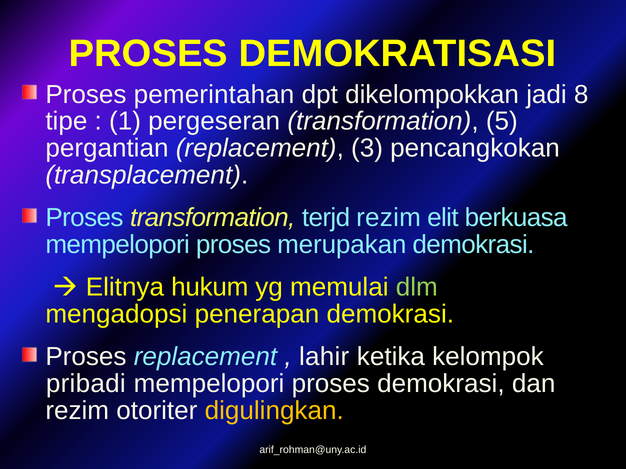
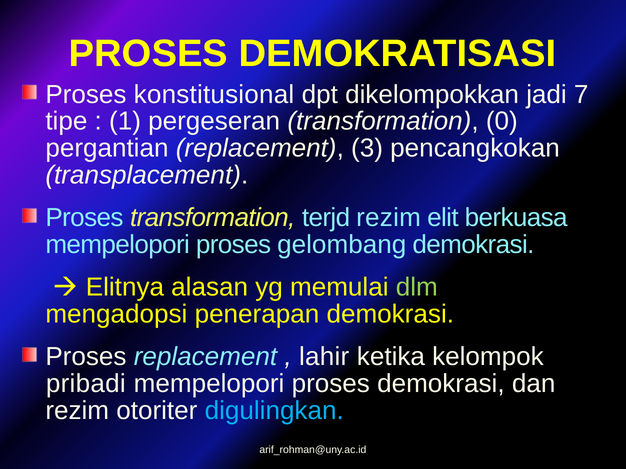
pemerintahan: pemerintahan -> konstitusional (214, 95)
8: 8 -> 7 (581, 95)
5: 5 -> 0 (502, 121)
merupakan: merupakan -> gelombang (342, 245)
hukum: hukum -> alasan (210, 288)
digulingkan colour: yellow -> light blue (274, 411)
